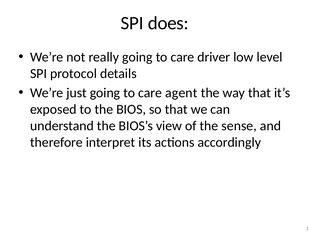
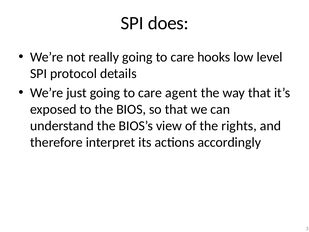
driver: driver -> hooks (214, 57)
sense: sense -> rights (239, 126)
